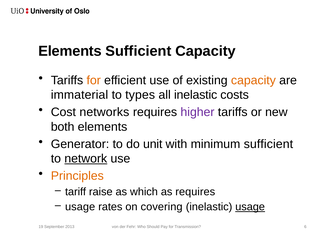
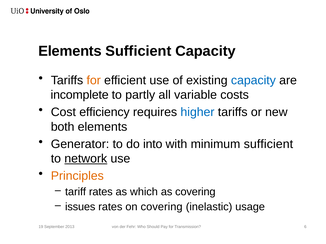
capacity colour: orange -> blue (253, 80)
immaterial: immaterial -> incomplete (80, 95)
types: types -> partly (140, 95)
all inelastic: inelastic -> variable (196, 95)
networks: networks -> efficiency (104, 112)
higher colour: purple -> blue (197, 112)
unit: unit -> into (153, 144)
tariff raise: raise -> rates (101, 192)
as requires: requires -> covering (195, 192)
usage: usage -> issues (80, 207)
usage underline: present -> none (250, 207)
